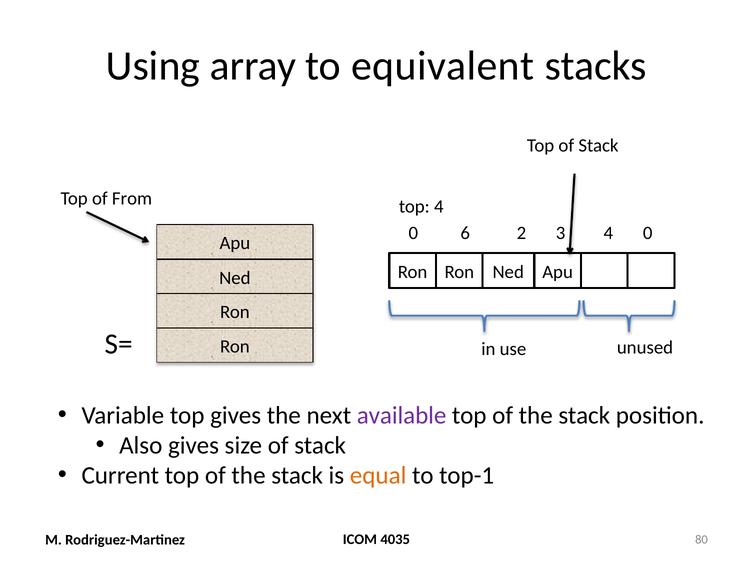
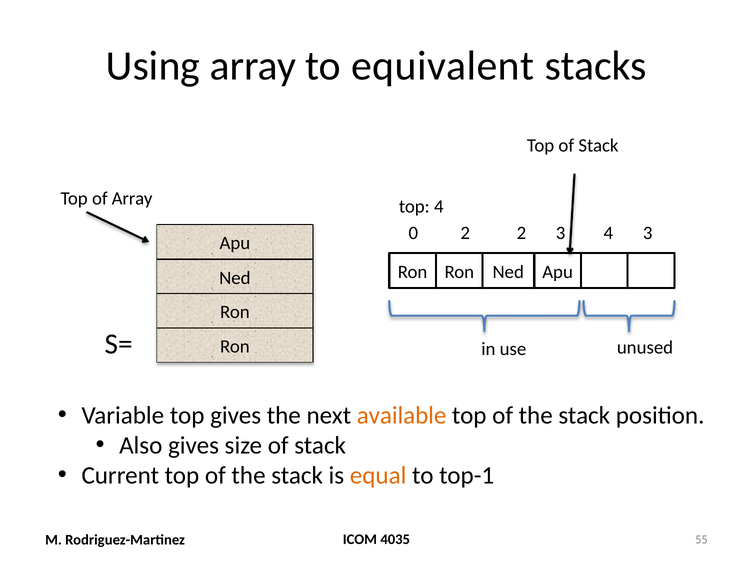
of From: From -> Array (132, 198)
0 6: 6 -> 2 (465, 233)
4 0: 0 -> 3 (648, 233)
available colour: purple -> orange (402, 415)
80: 80 -> 55 (701, 539)
